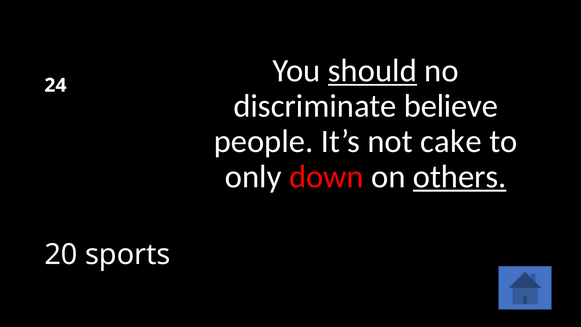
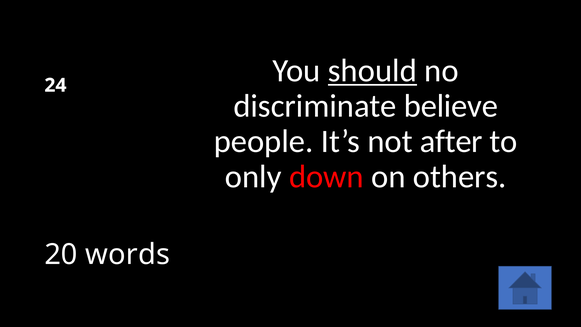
cake: cake -> after (451, 141)
others underline: present -> none (460, 177)
sports: sports -> words (128, 254)
